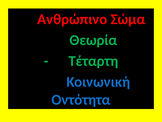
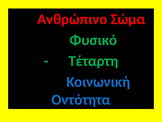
Θεωρία: Θεωρία -> Φυσικό (93, 40)
